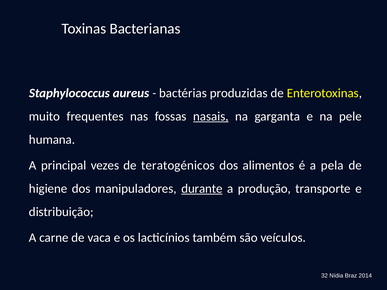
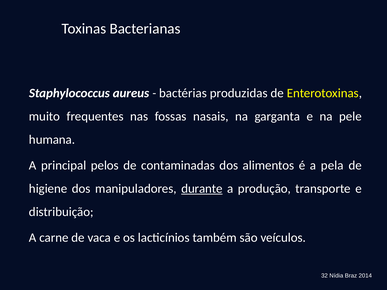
nasais underline: present -> none (211, 117)
vezes: vezes -> pelos (105, 166)
teratogénicos: teratogénicos -> contaminadas (178, 166)
